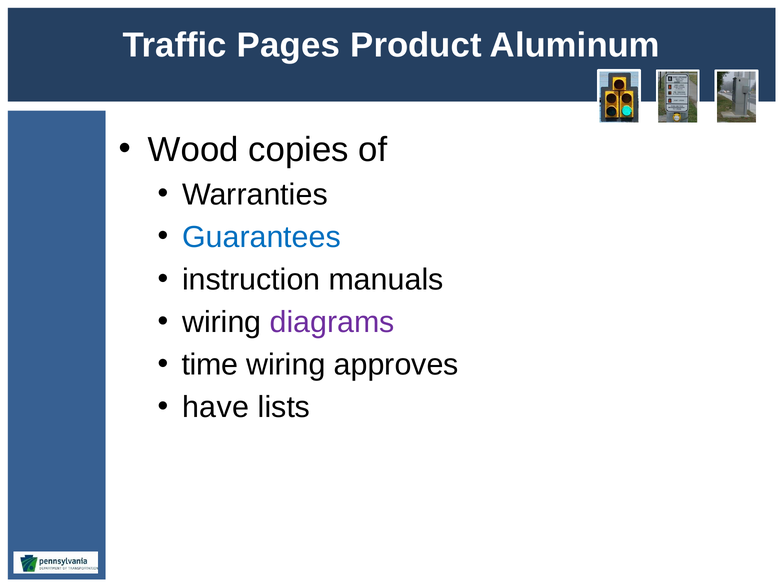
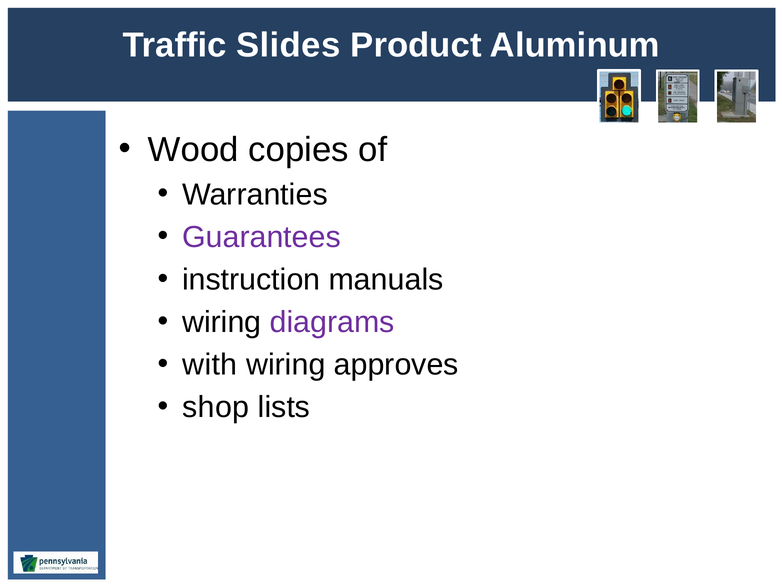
Pages: Pages -> Slides (288, 45)
Guarantees colour: blue -> purple (261, 237)
time: time -> with (210, 365)
have: have -> shop (216, 408)
